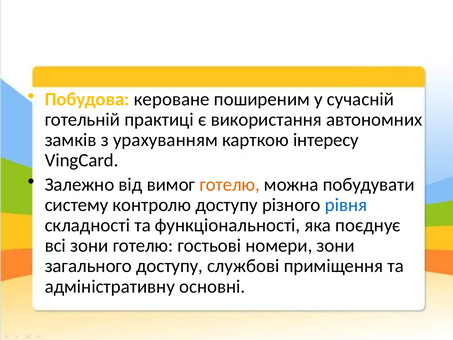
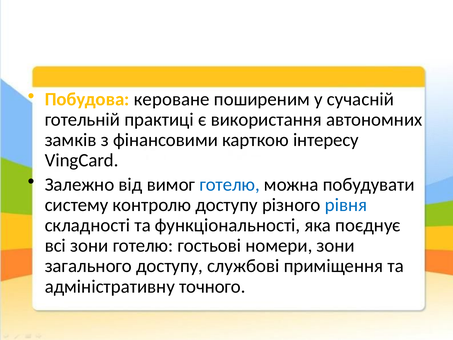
урахуванням: урахуванням -> фінансовими (165, 140)
готелю colour: orange -> blue (230, 184)
основні: основні -> точного (212, 286)
